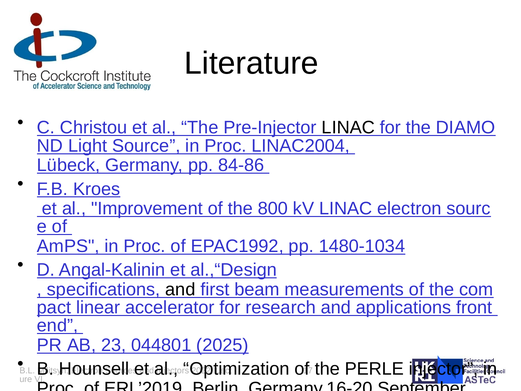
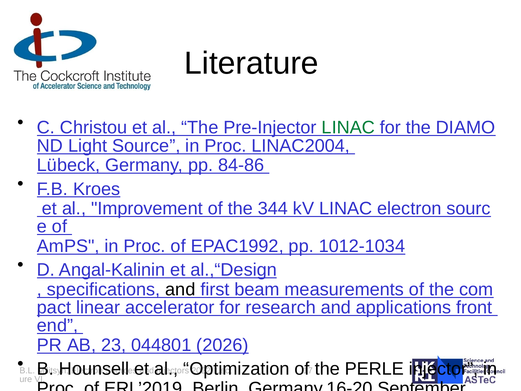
LINAC colour: black -> green (348, 128)
800: 800 -> 344 (273, 208)
1480-1034: 1480-1034 -> 1012-1034 (362, 246)
2025: 2025 -> 2026 (222, 345)
